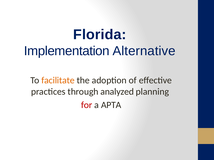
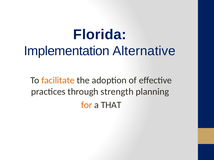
analyzed: analyzed -> strength (117, 92)
for colour: red -> orange (87, 105)
APTA: APTA -> THAT (111, 105)
